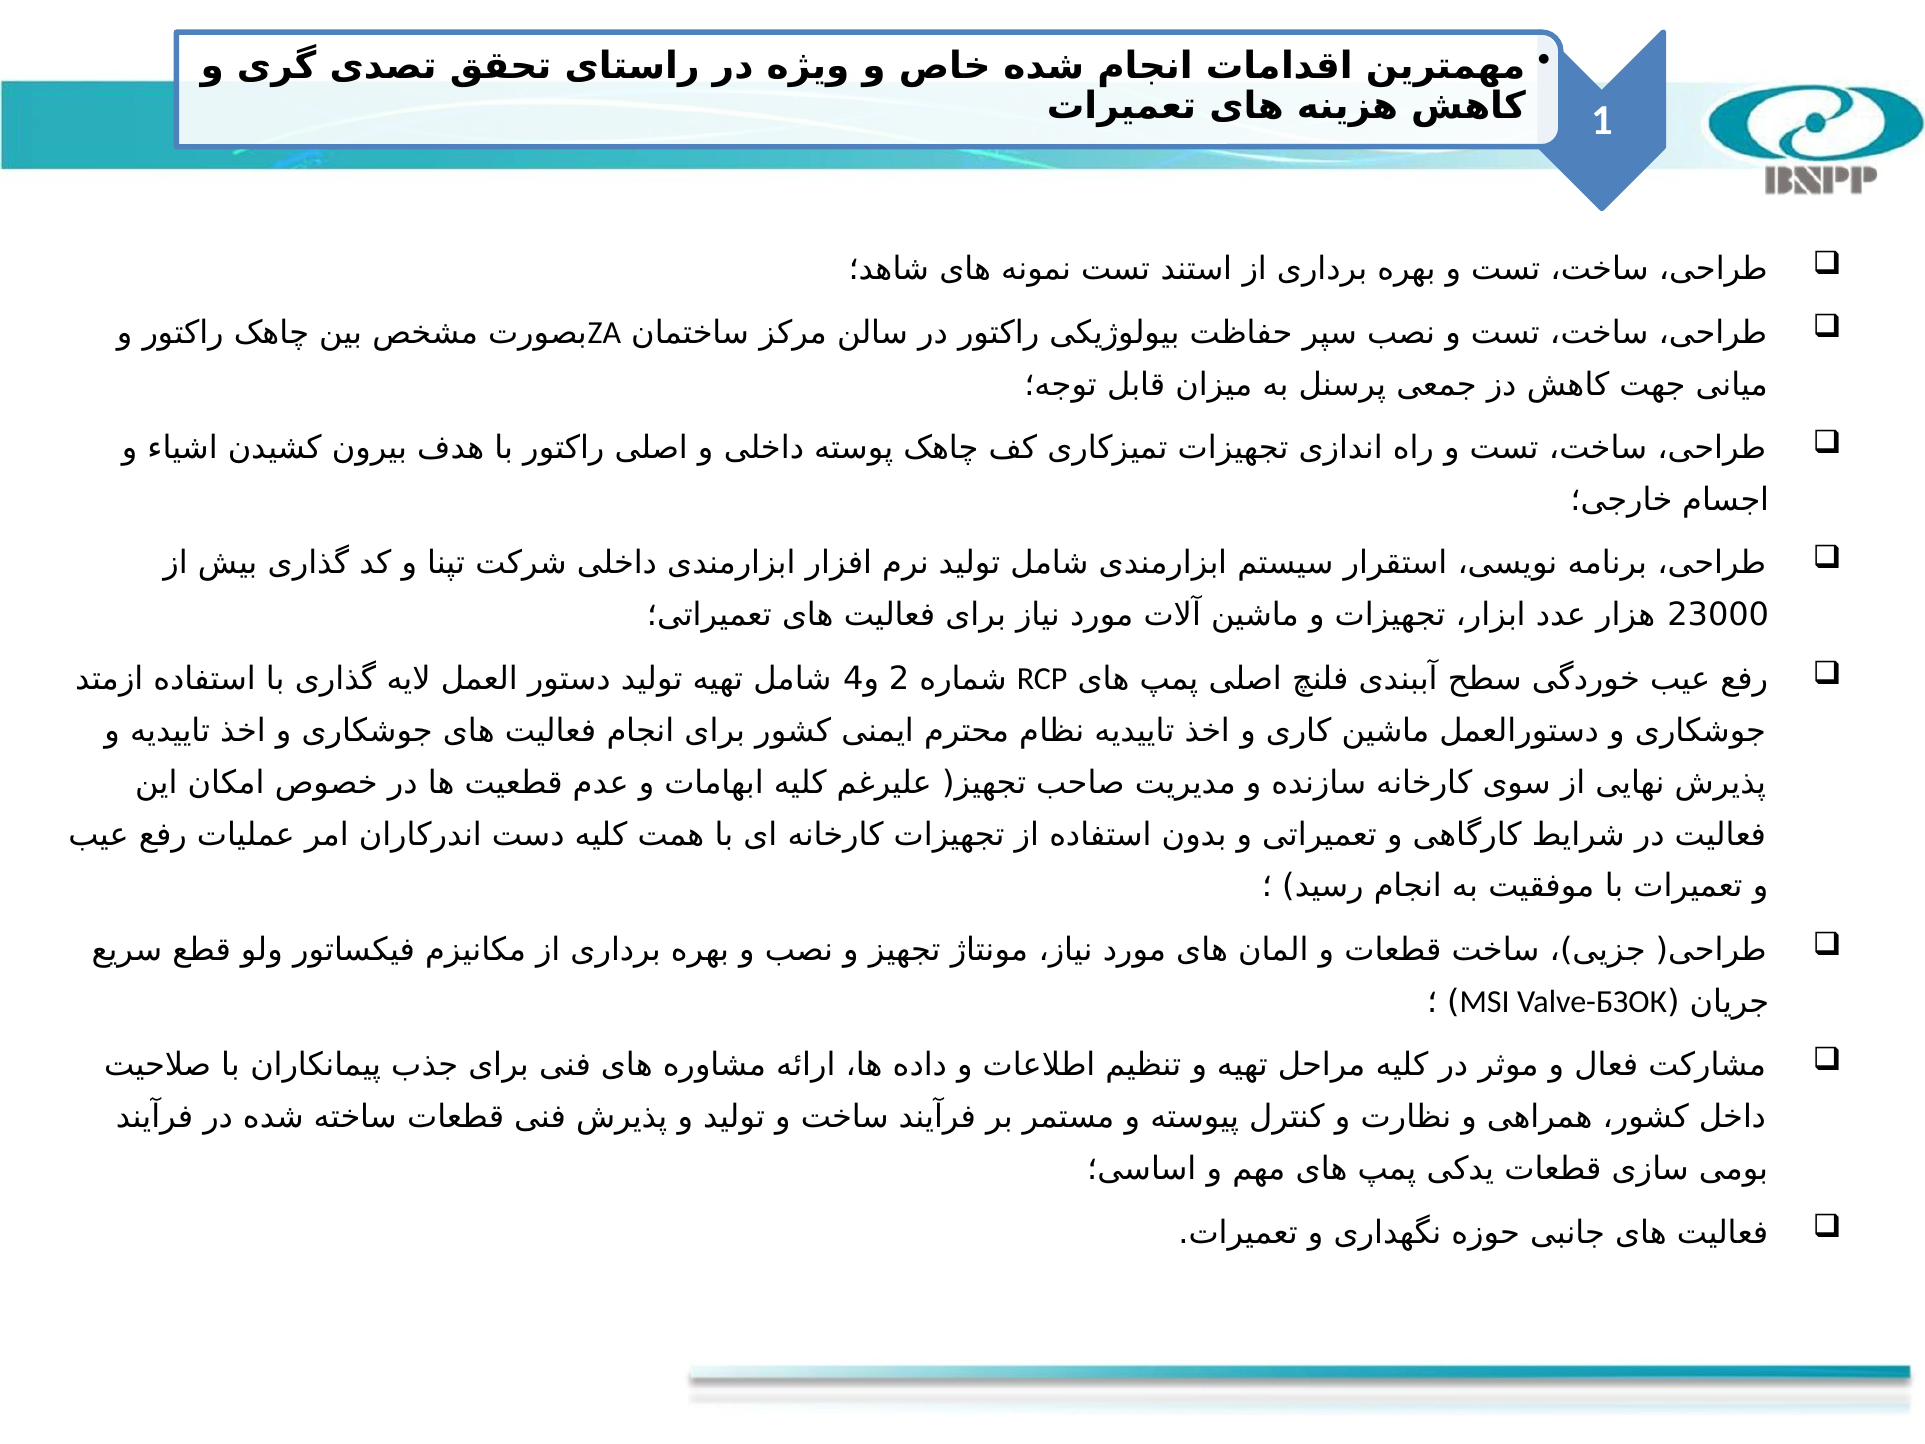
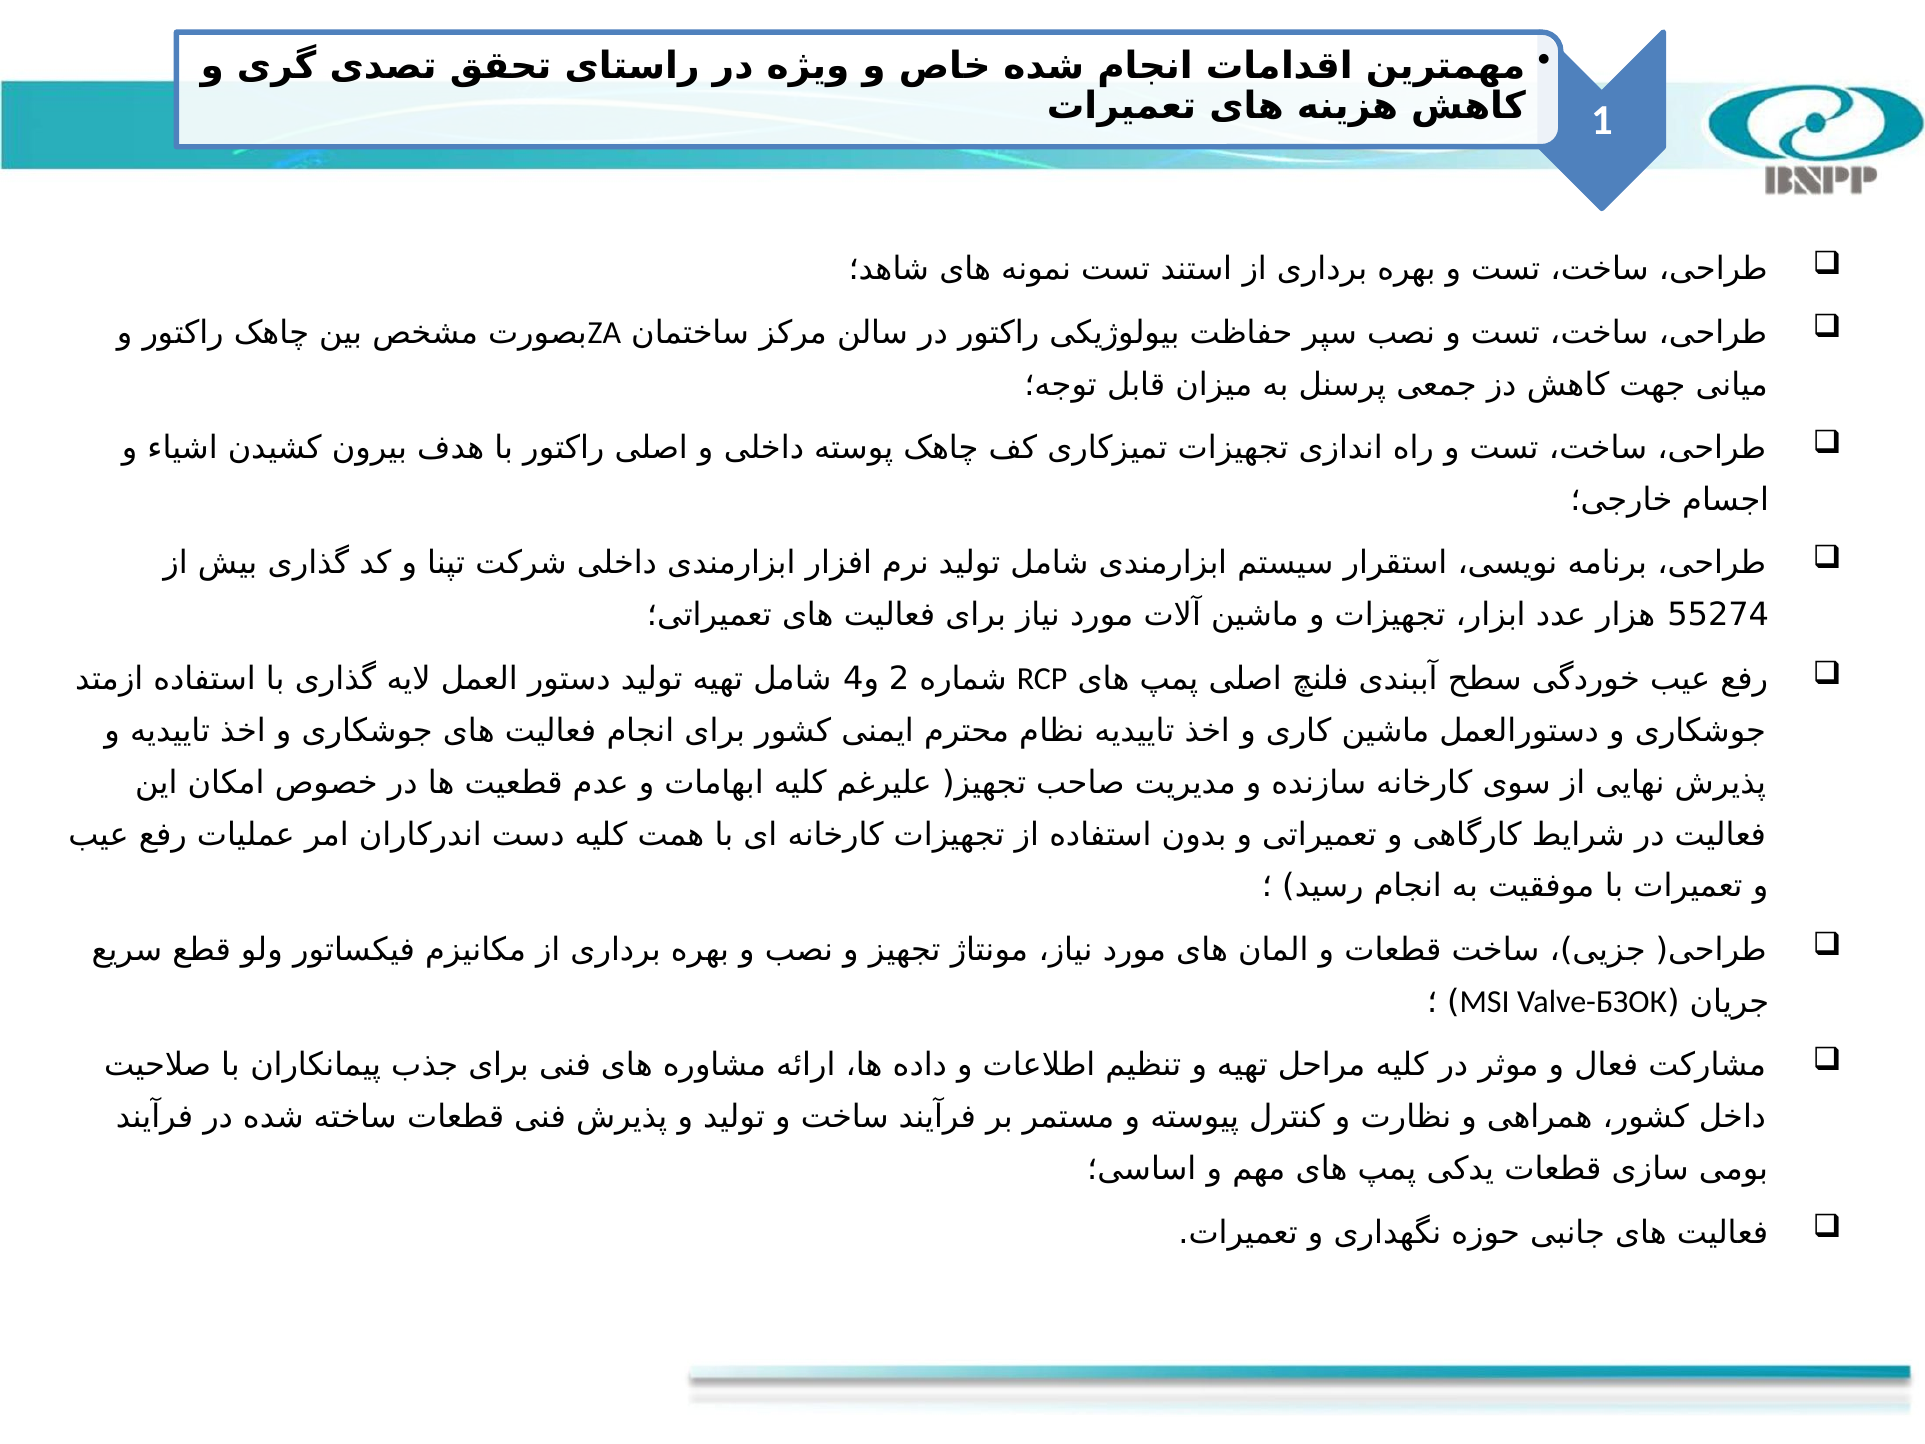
23000: 23000 -> 55274 (1718, 615)
